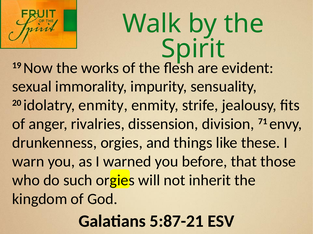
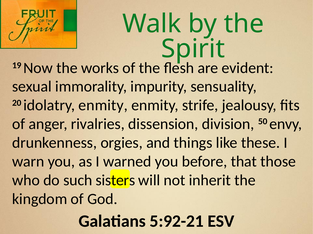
71: 71 -> 50 (263, 122)
such orgies: orgies -> sisters (115, 181)
5:87-21: 5:87-21 -> 5:92-21 (177, 222)
